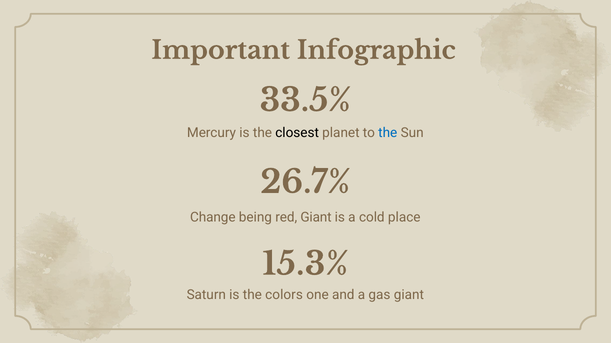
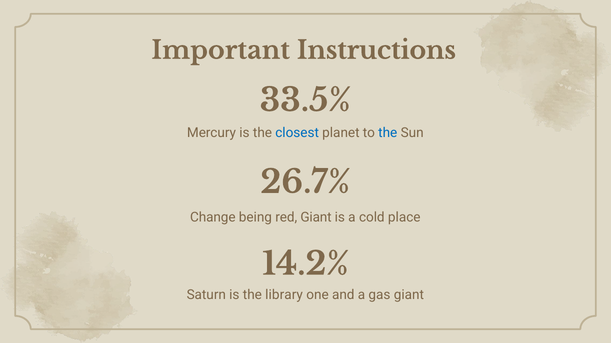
Infographic: Infographic -> Instructions (376, 51)
closest colour: black -> blue (297, 133)
15.3%: 15.3% -> 14.2% (306, 265)
colors: colors -> library (284, 296)
